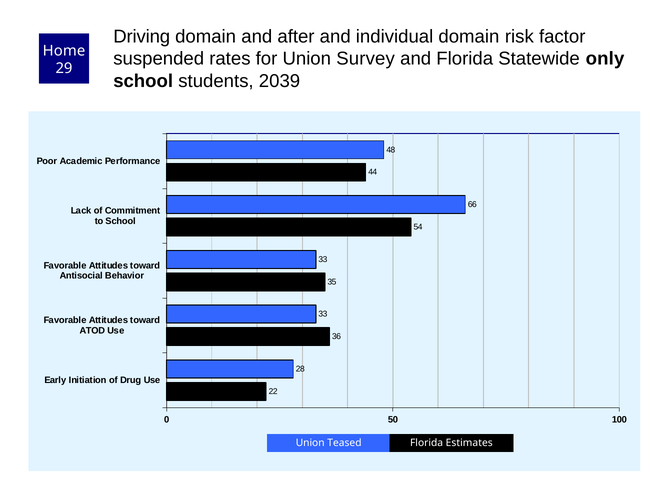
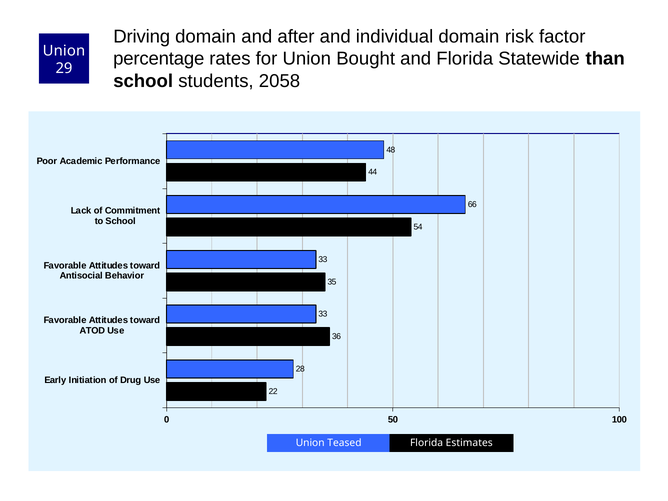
Home: Home -> Union (64, 51)
suspended: suspended -> percentage (159, 59)
Survey: Survey -> Bought (366, 59)
only: only -> than (605, 59)
2039: 2039 -> 2058 (280, 81)
